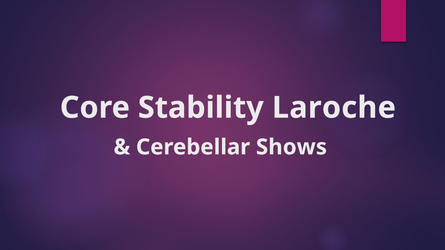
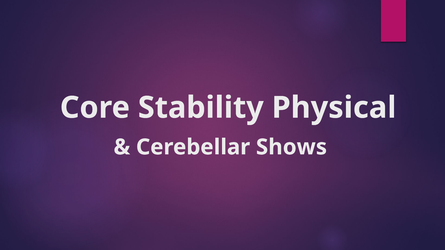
Laroche: Laroche -> Physical (334, 108)
